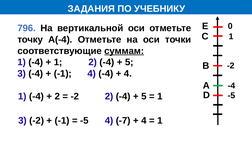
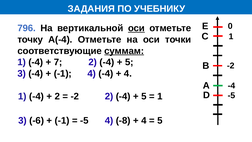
оси underline: none -> present (136, 28)
1: 1 -> 7 (58, 62)
3 -2: -2 -> -6 (37, 120)
-7: -7 -> -8 (123, 120)
1: 1 -> 5 (160, 120)
